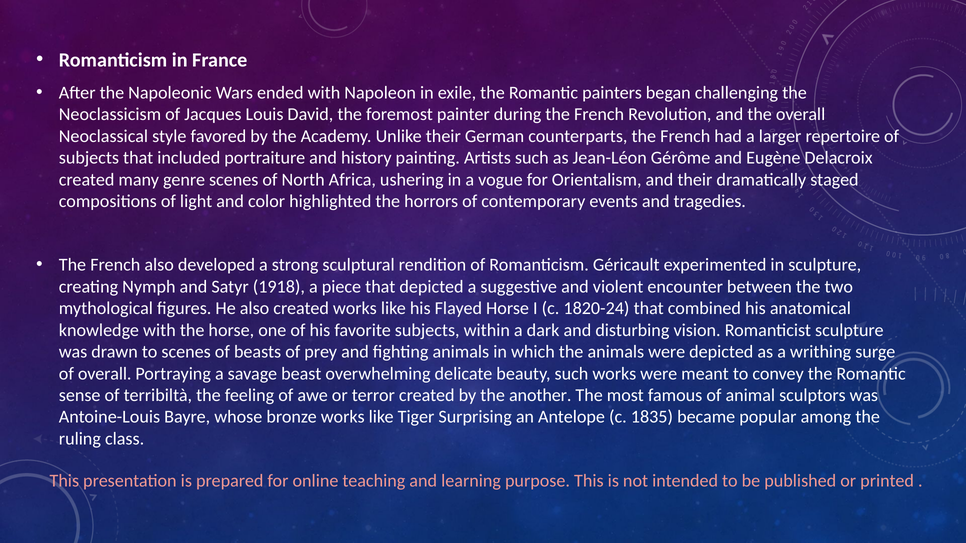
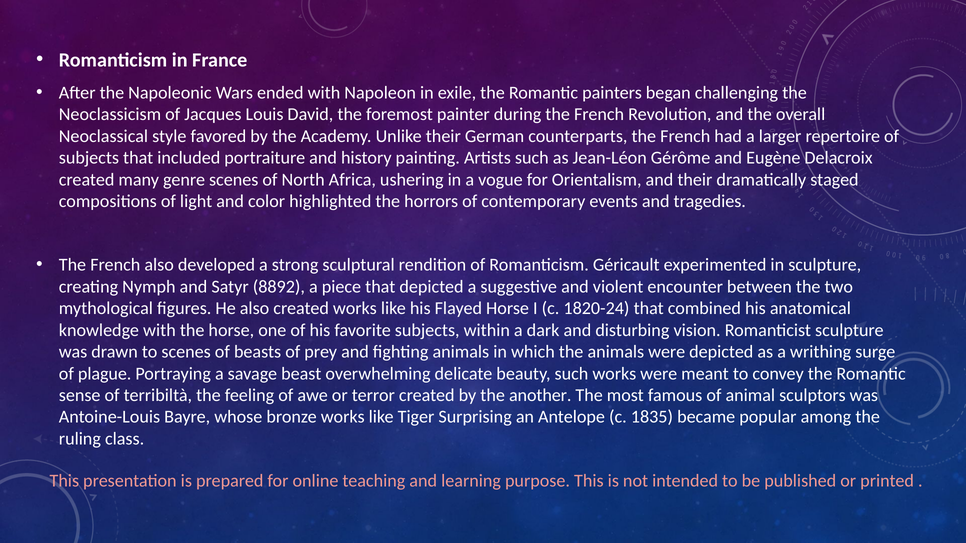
1918: 1918 -> 8892 (279, 287)
of overall: overall -> plague (105, 374)
